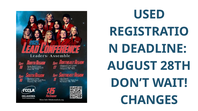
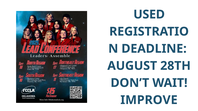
CHANGES: CHANGES -> IMPROVE (149, 100)
